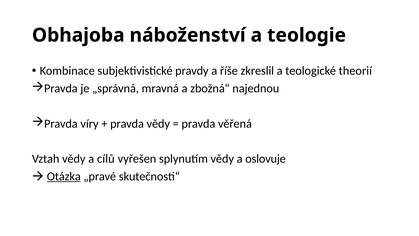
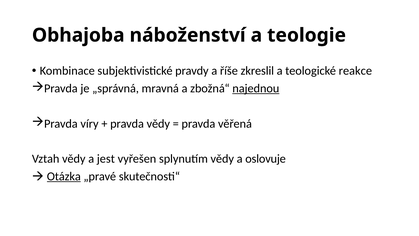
theorií: theorií -> reakce (355, 71)
najednou underline: none -> present (256, 88)
cílů: cílů -> jest (106, 159)
